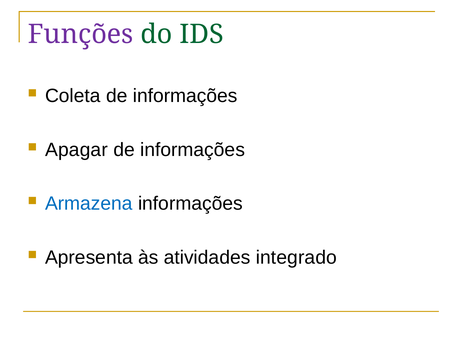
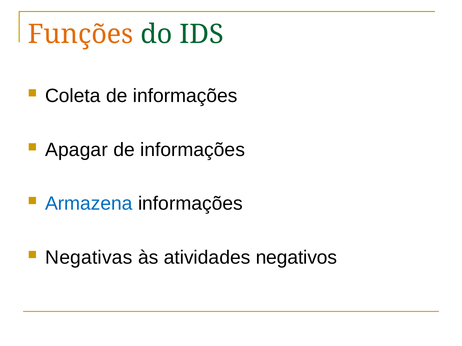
Funções colour: purple -> orange (81, 34)
Apresenta: Apresenta -> Negativas (89, 258)
integrado: integrado -> negativos (296, 258)
